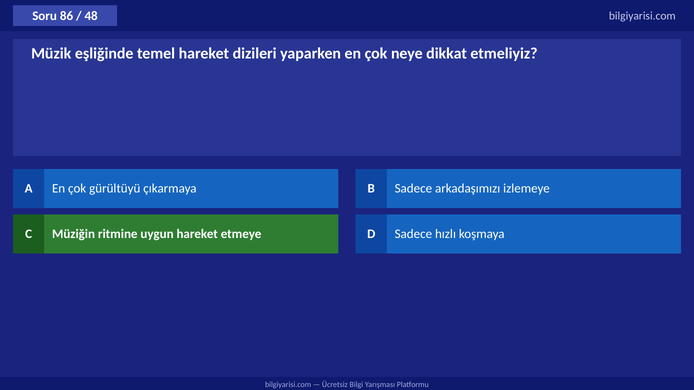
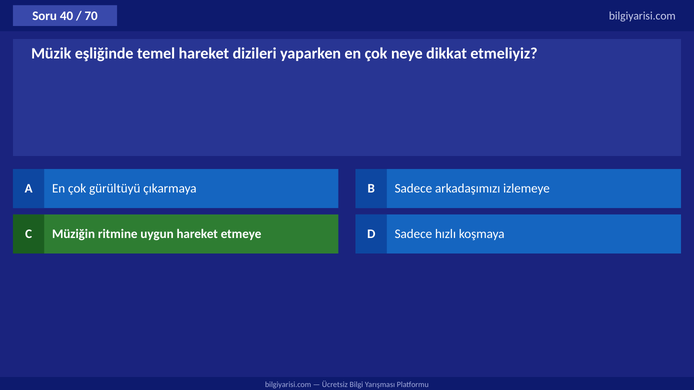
86: 86 -> 40 (67, 16)
48: 48 -> 70 (91, 16)
